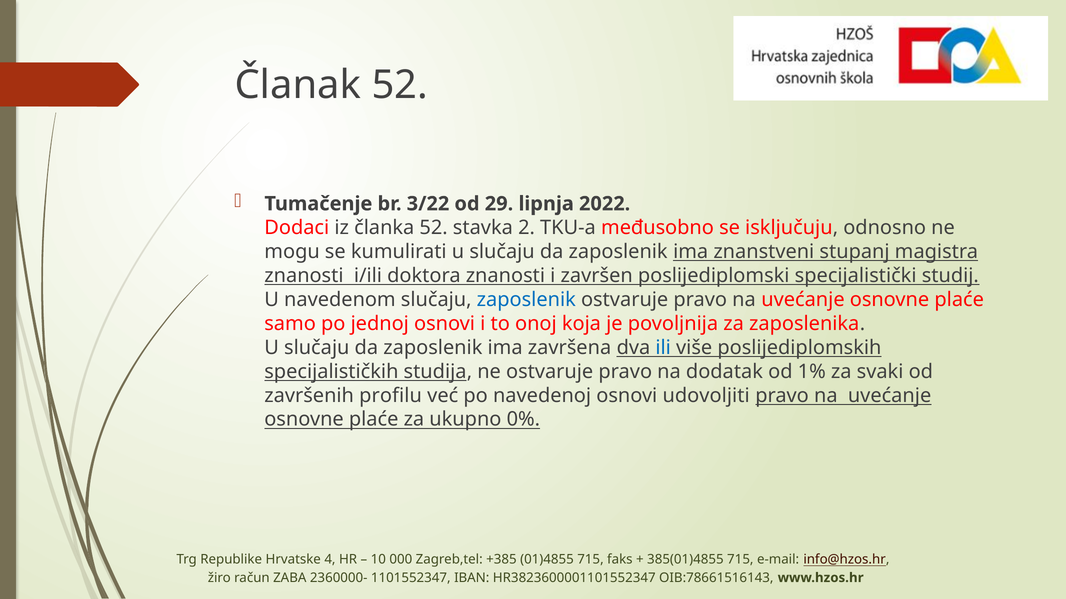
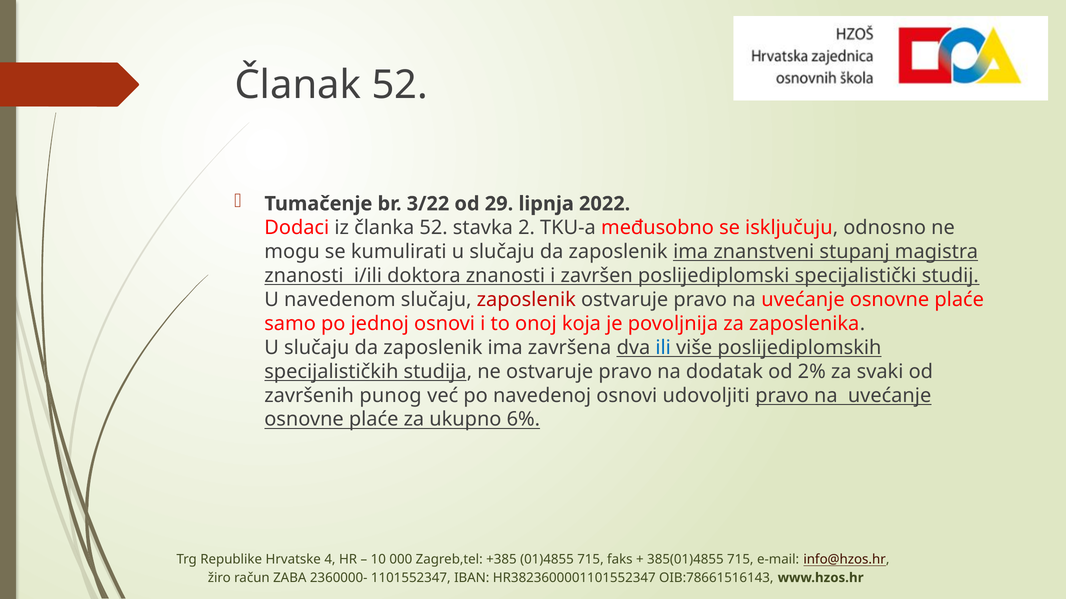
zaposlenik colour: blue -> red (526, 300)
1%: 1% -> 2% (812, 372)
profilu: profilu -> punog (391, 396)
0%: 0% -> 6% (523, 420)
